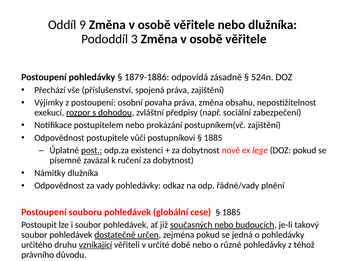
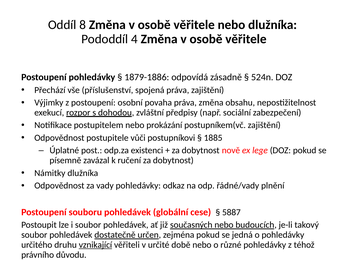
9: 9 -> 8 (83, 25)
3: 3 -> 4 (134, 39)
post underline: present -> none (92, 150)
1885: 1885 -> 5887 (231, 212)
